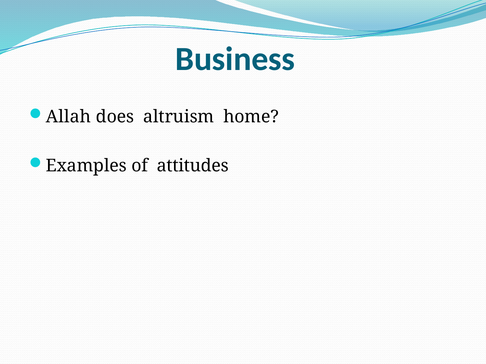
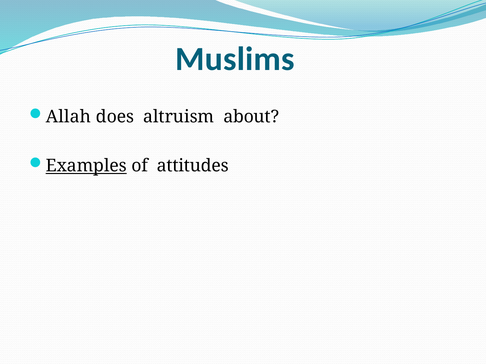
Business: Business -> Muslims (235, 59)
home: home -> about (251, 117)
Examples underline: none -> present (86, 166)
